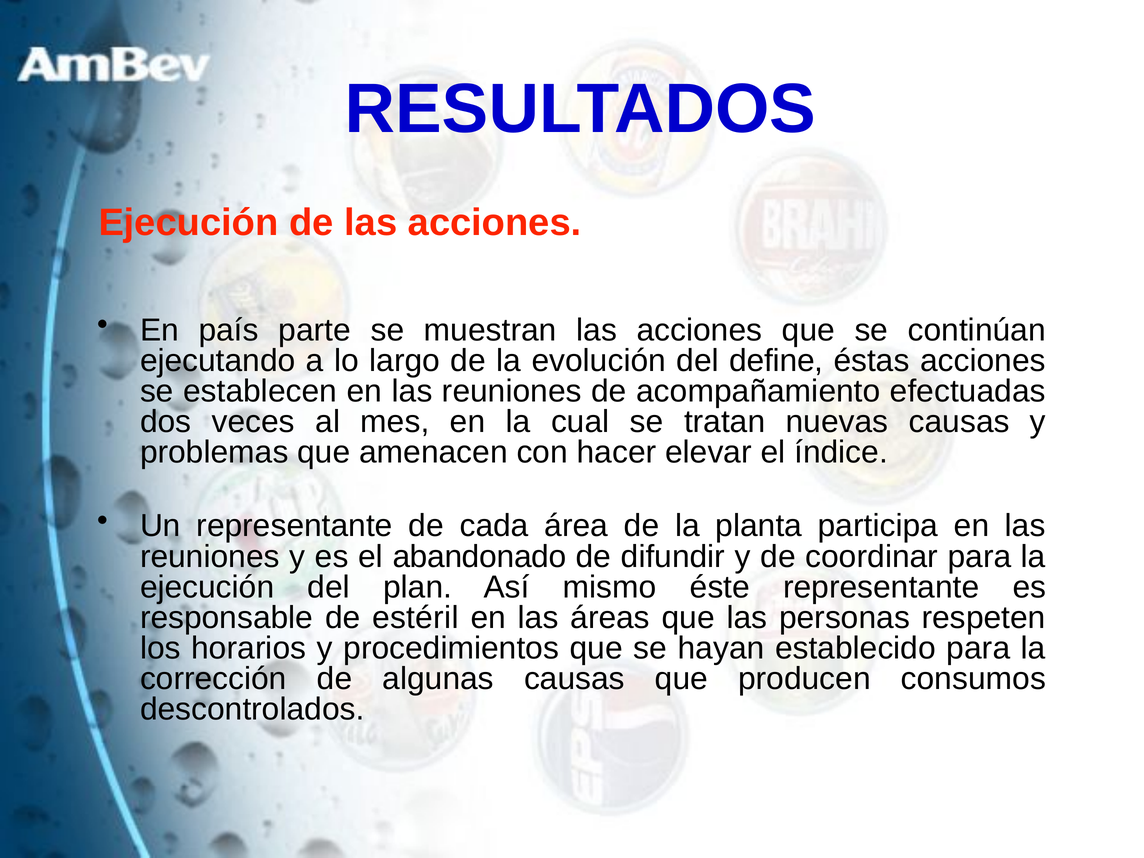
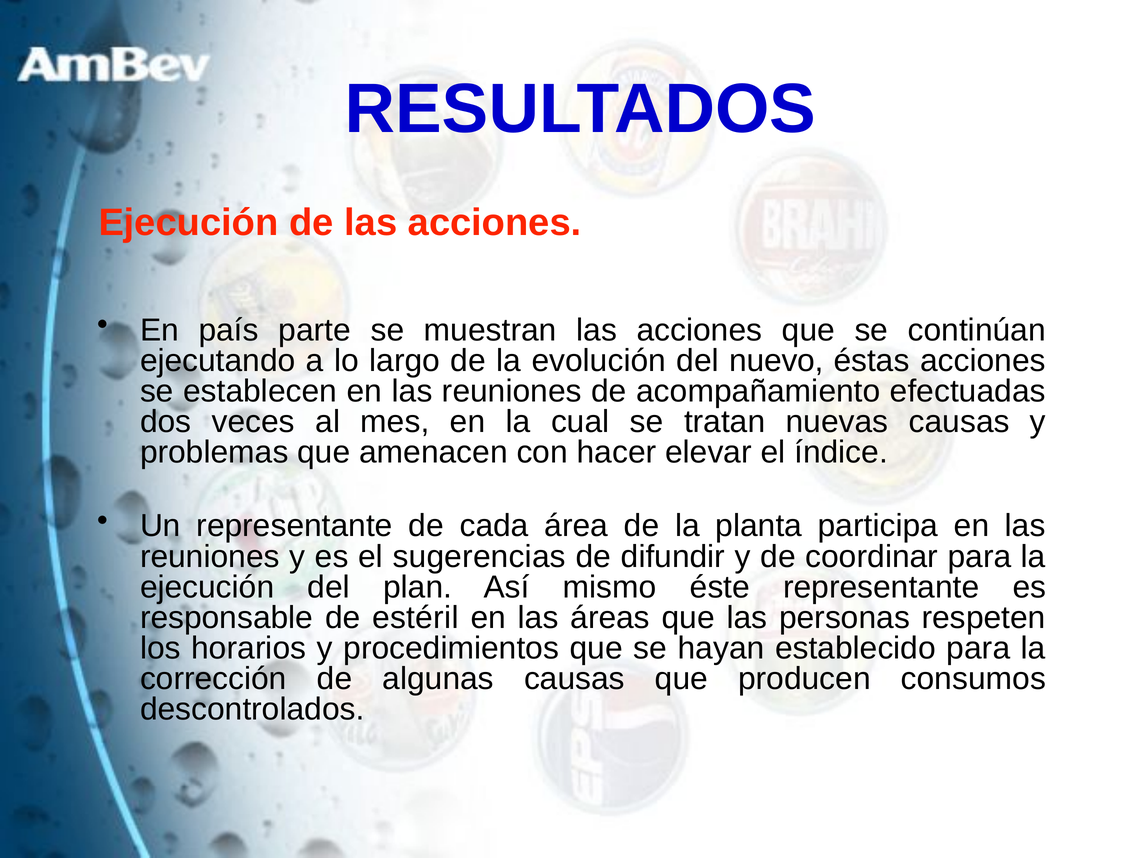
define: define -> nuevo (776, 361)
abandonado: abandonado -> sugerencias (479, 557)
